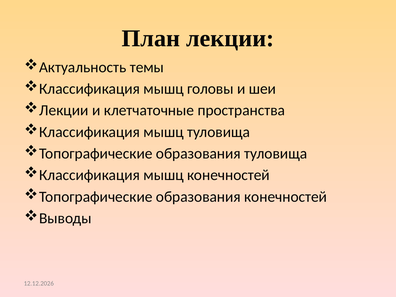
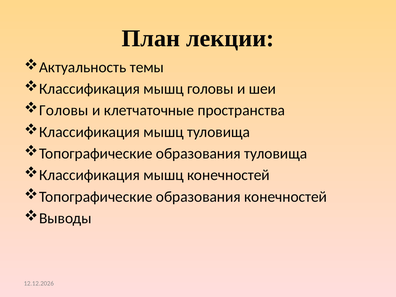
Лекции: Лекции -> Головы (64, 110)
